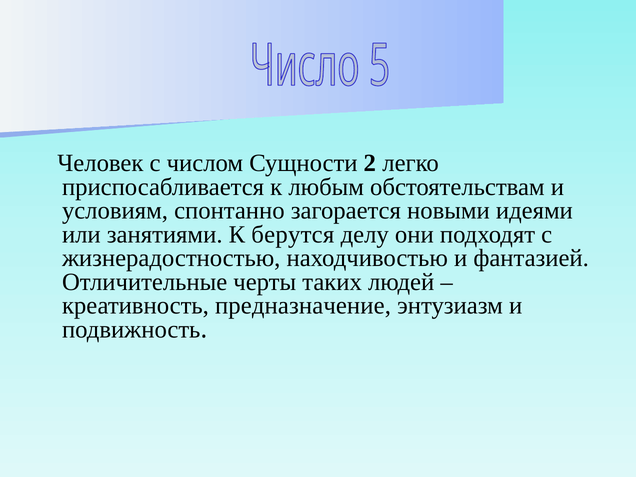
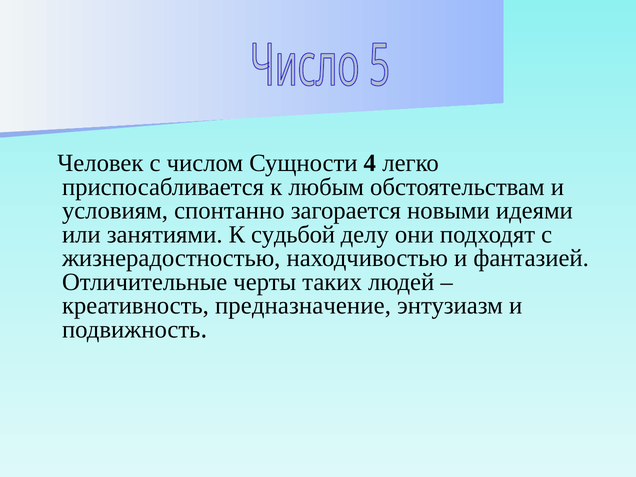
2: 2 -> 4 (370, 163)
берутся: берутся -> судьбой (293, 234)
